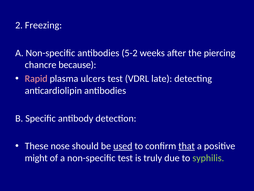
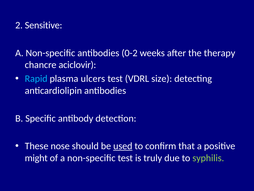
Freezing: Freezing -> Sensitive (44, 25)
5-2: 5-2 -> 0-2 (130, 53)
piercing: piercing -> therapy (220, 53)
because: because -> aciclovir (77, 65)
Rapid colour: pink -> light blue (36, 79)
late: late -> size (162, 79)
that underline: present -> none (187, 146)
